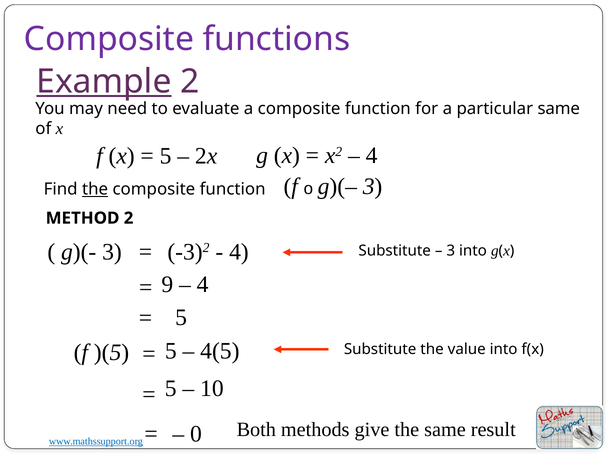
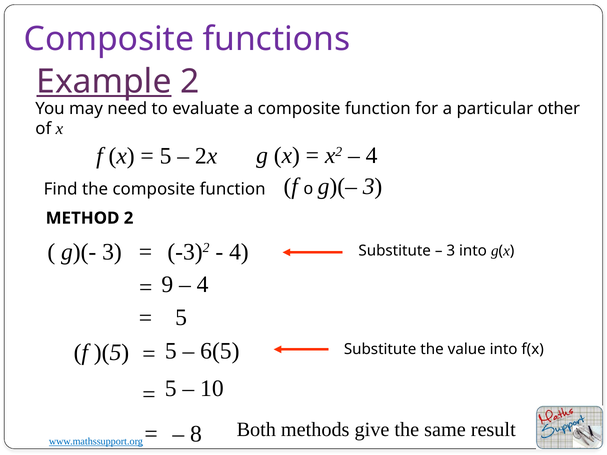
particular same: same -> other (559, 109)
the underline: present -> none (95, 189)
4(5: 4(5 -> 6(5 (220, 351)
0: 0 -> 8 (196, 434)
